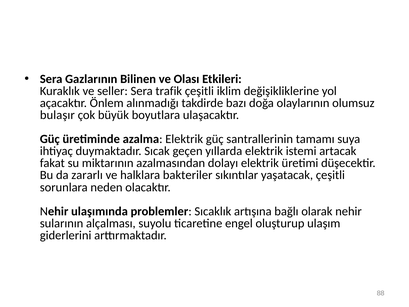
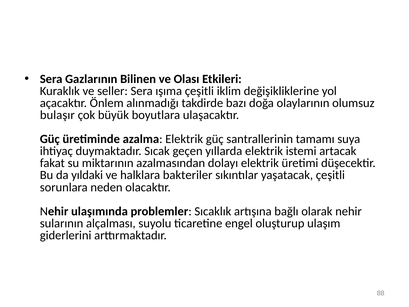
trafik: trafik -> ışıma (169, 91)
zararlı: zararlı -> yıldaki (87, 175)
